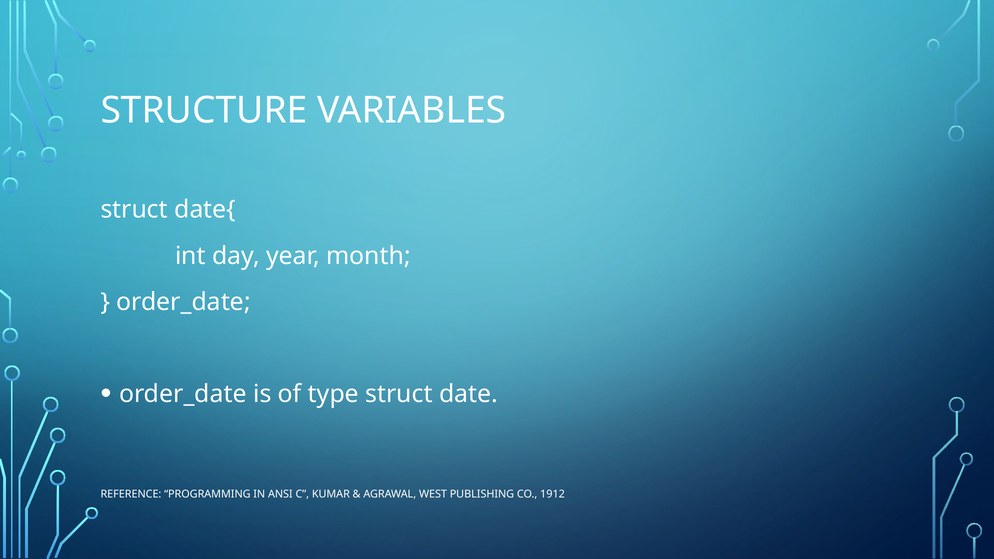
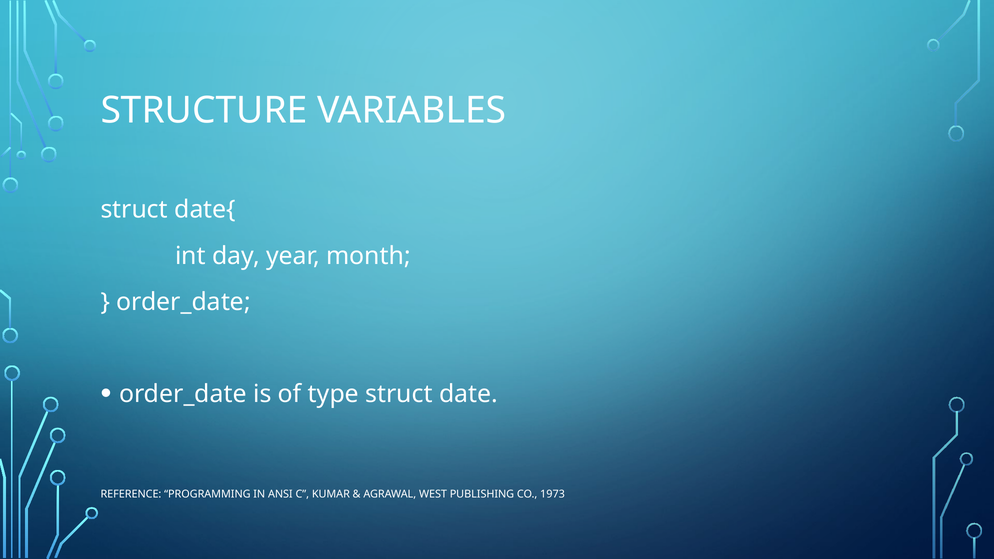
1912: 1912 -> 1973 (553, 494)
